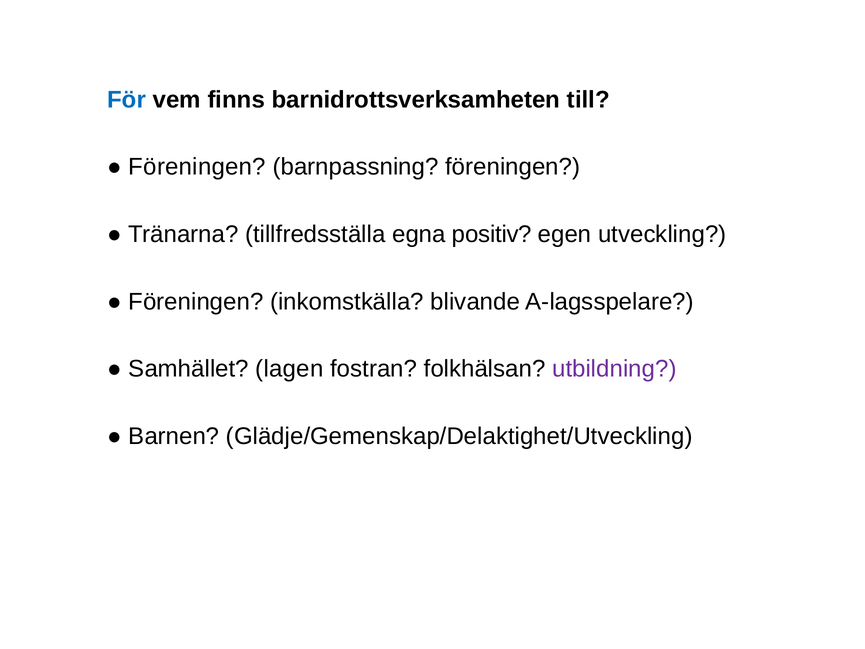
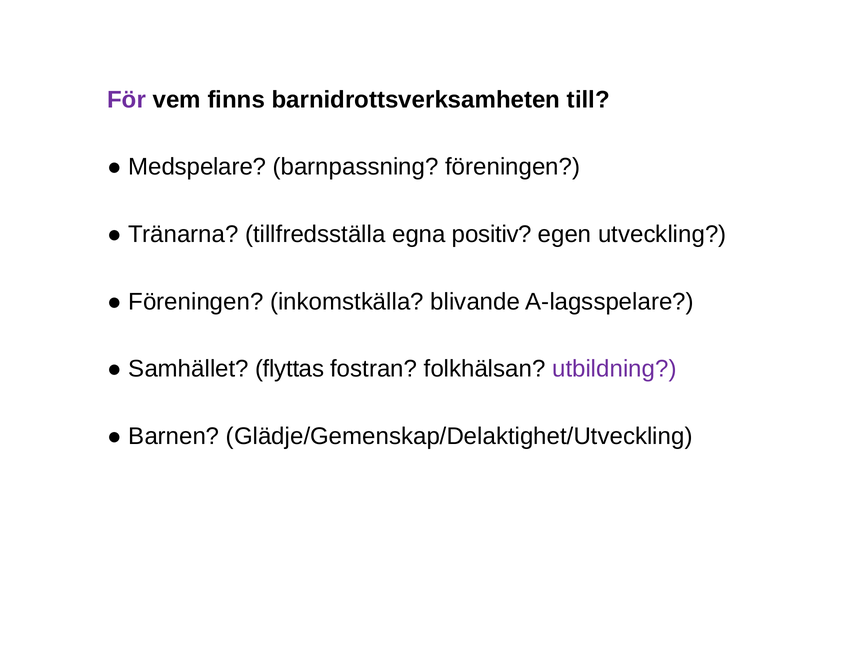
För colour: blue -> purple (127, 100)
Föreningen: Föreningen -> Medspelare (197, 167)
lagen: lagen -> flyttas (290, 369)
